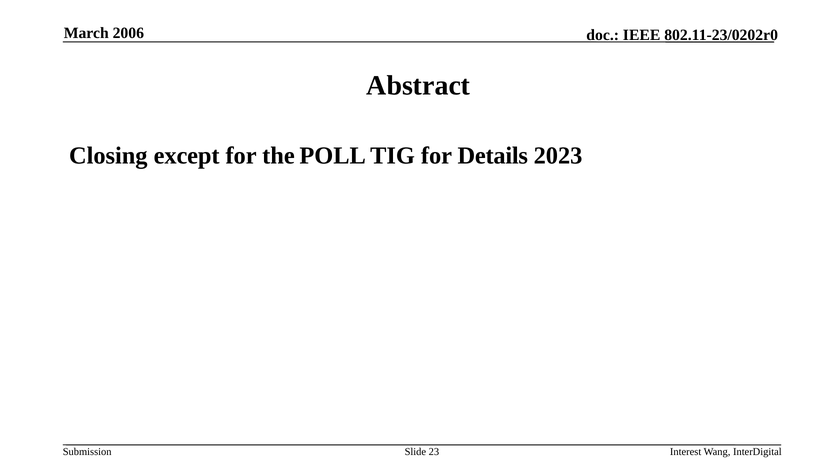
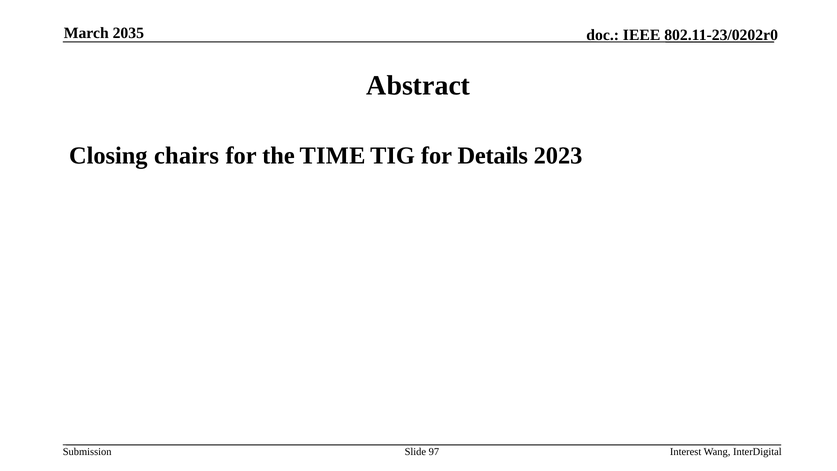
2006: 2006 -> 2035 (128, 33)
except: except -> chairs (186, 156)
POLL: POLL -> TIME (333, 156)
23: 23 -> 97 (434, 452)
